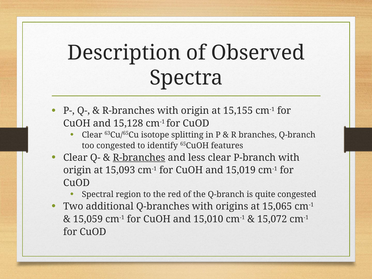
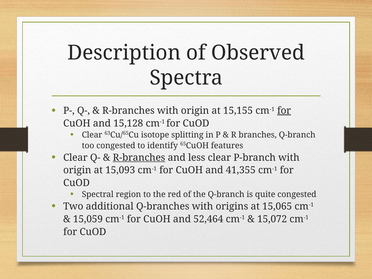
for underline: none -> present (284, 111)
15,019: 15,019 -> 41,355 (241, 170)
15,010: 15,010 -> 52,464 (208, 219)
